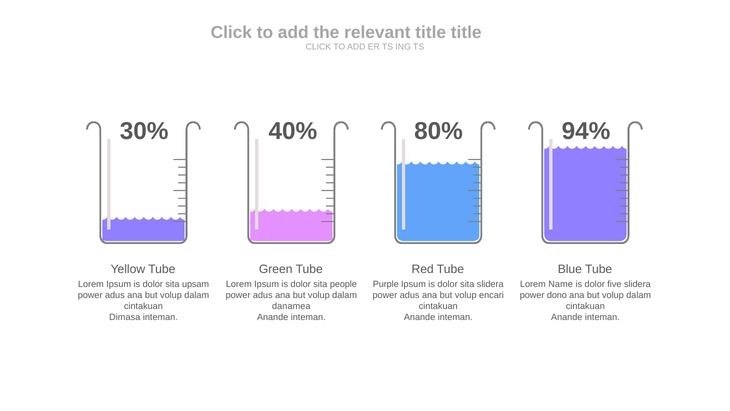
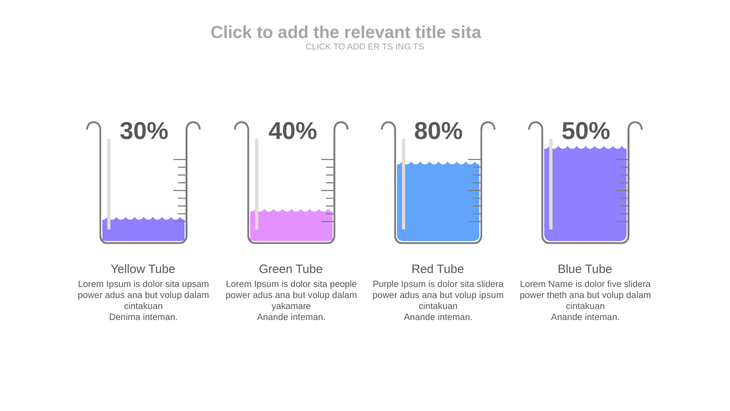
title title: title -> sita (466, 32)
94%: 94% -> 50% (586, 131)
volup encari: encari -> ipsum (491, 295)
dono: dono -> theth (557, 295)
danamea: danamea -> yakamare (291, 306)
Dimasa: Dimasa -> Denima (125, 317)
